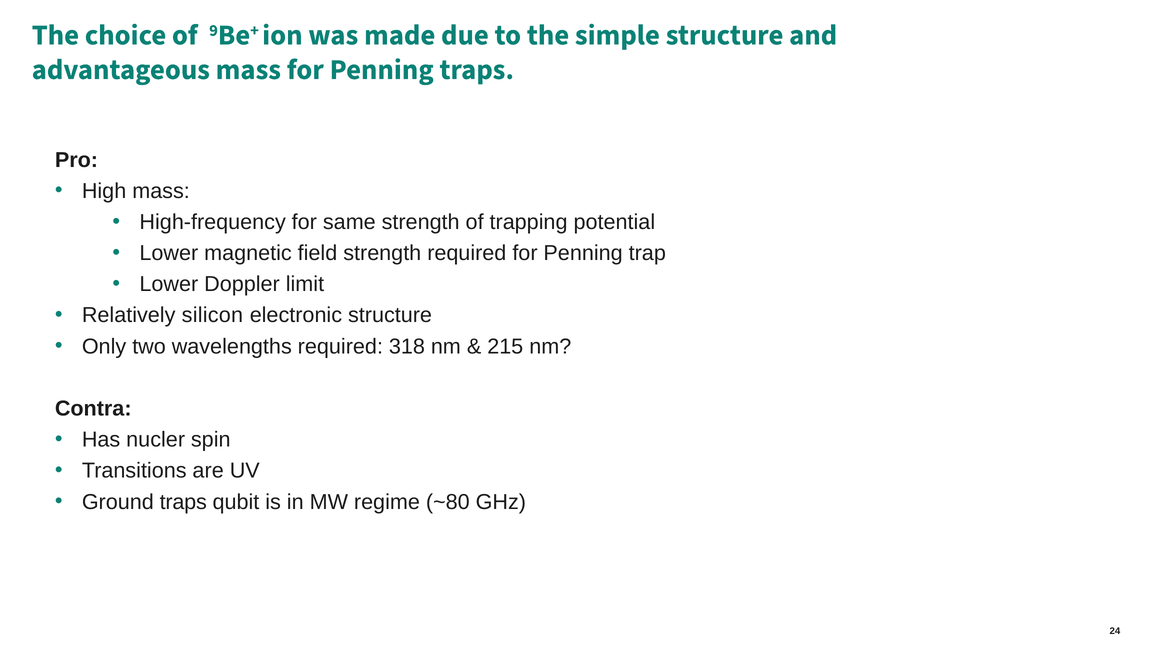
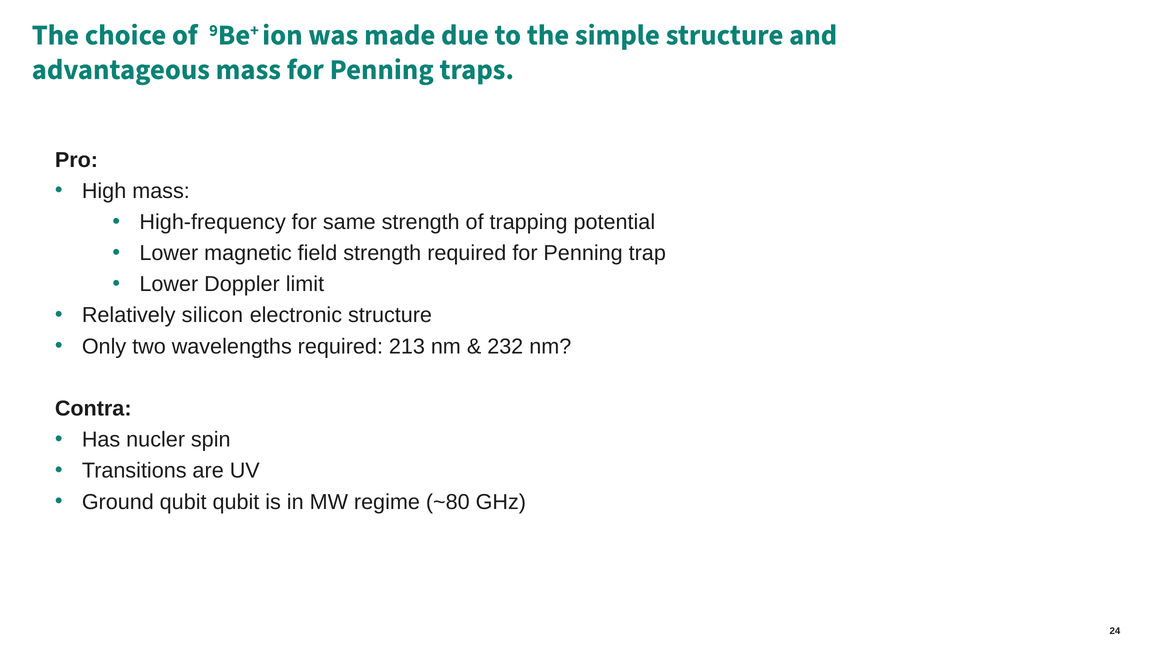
318: 318 -> 213 (407, 346)
215: 215 -> 232 (505, 346)
Ground traps: traps -> qubit (183, 502)
